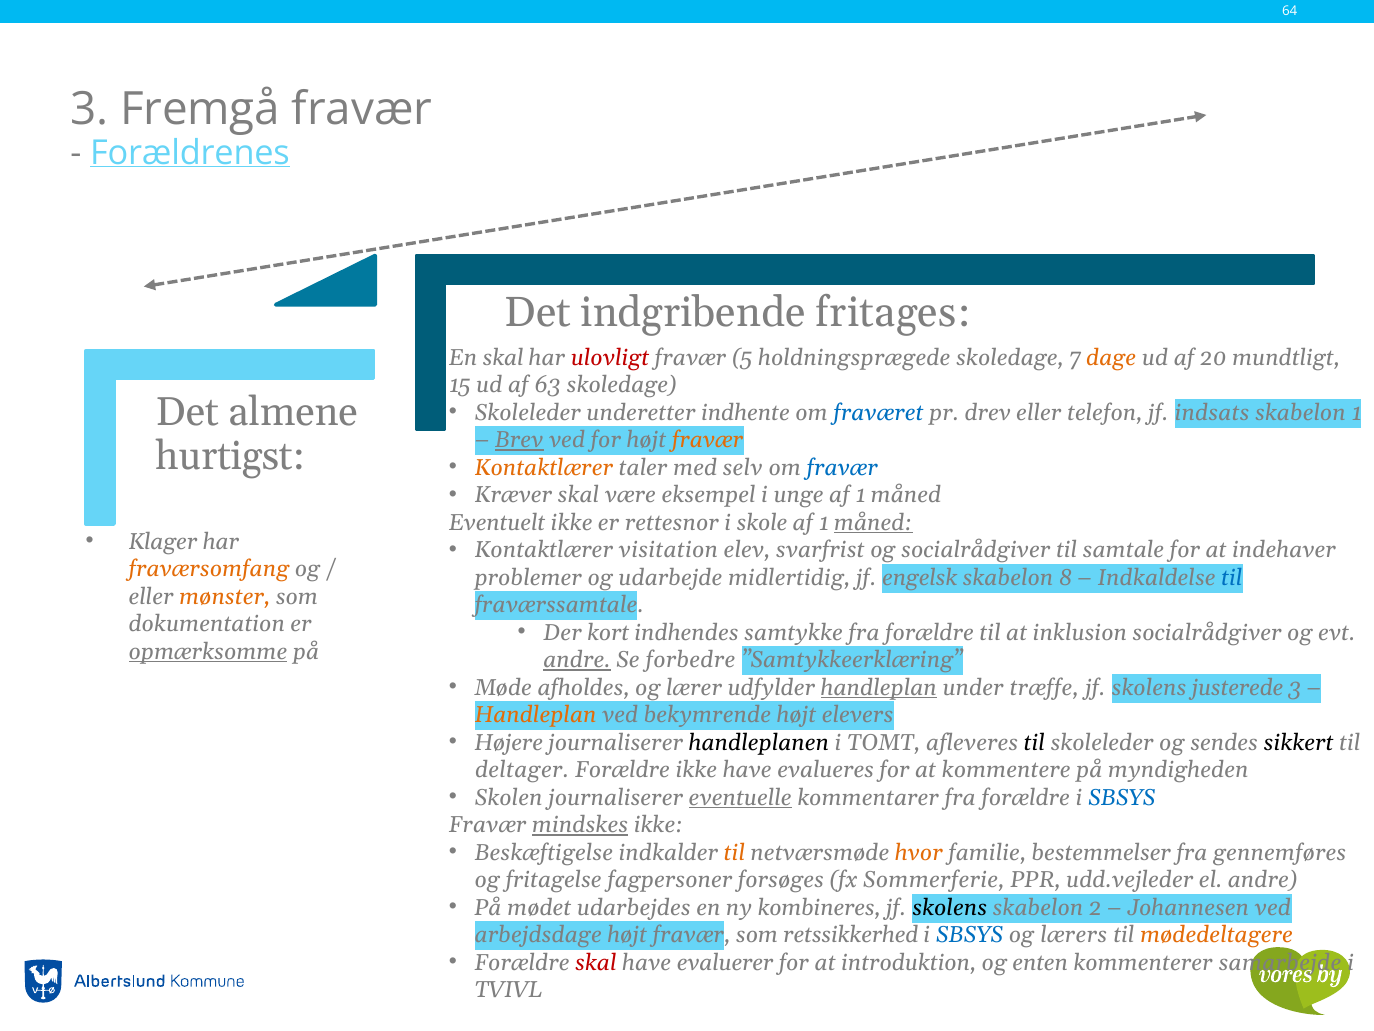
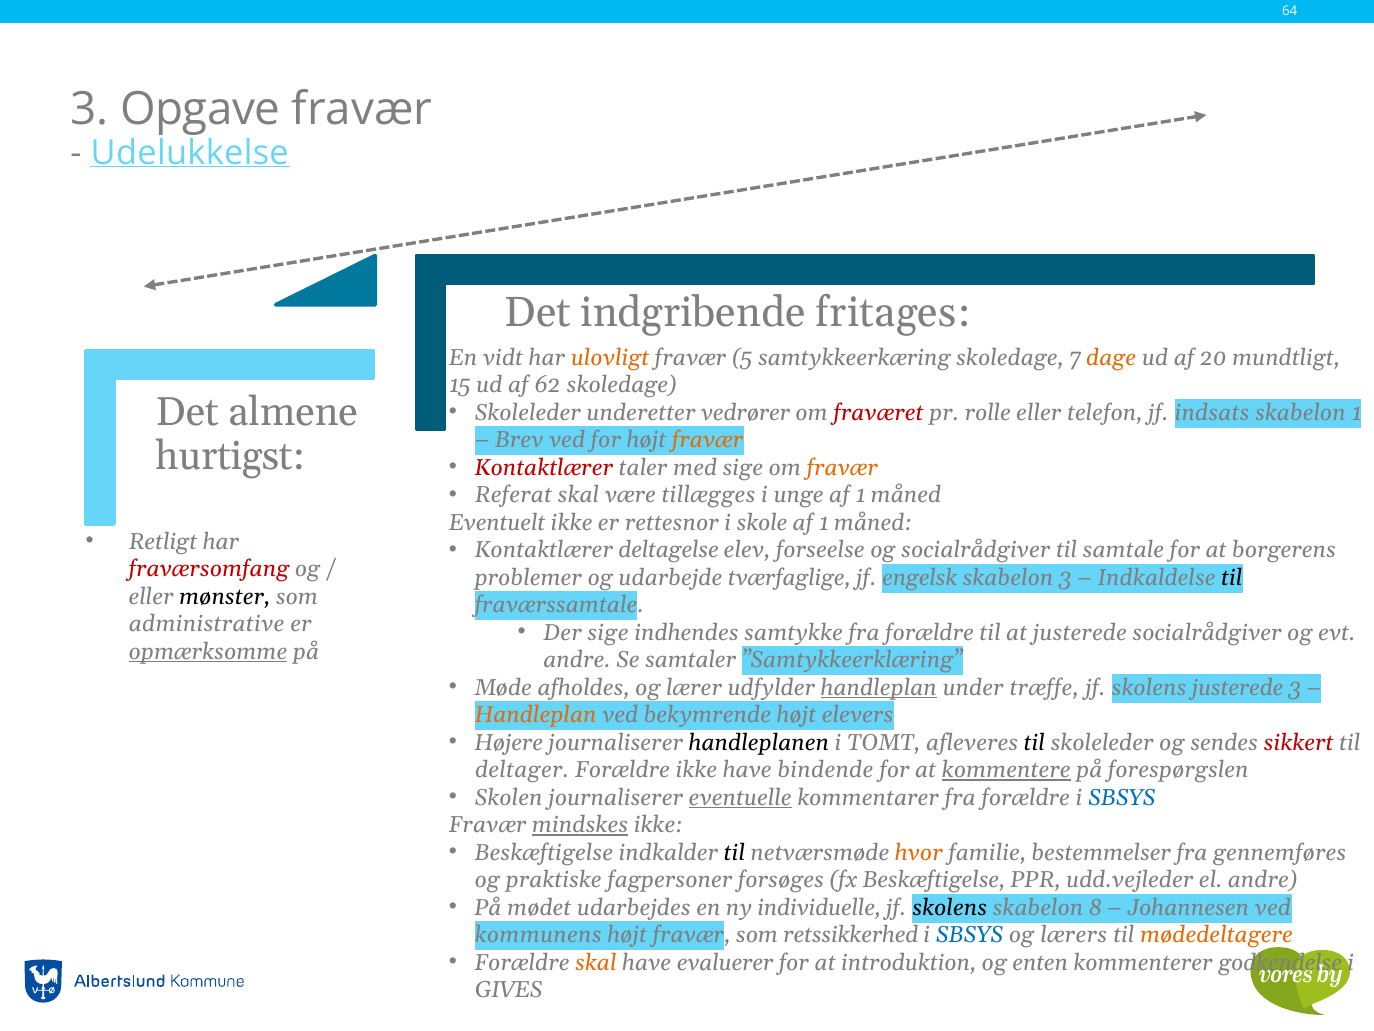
Fremgå: Fremgå -> Opgave (200, 109)
Forældrenes: Forældrenes -> Udelukkelse (190, 153)
En skal: skal -> vidt (503, 357)
ulovligt colour: red -> orange (610, 357)
holdningsprægede: holdningsprægede -> samtykkeerkæring (854, 357)
63: 63 -> 62 (548, 385)
indhente: indhente -> vedrører (746, 412)
fraværet colour: blue -> red (878, 412)
drev: drev -> rolle (988, 412)
Brev underline: present -> none (519, 440)
Kontaktlærer colour: orange -> red (544, 467)
med selv: selv -> sige (743, 467)
fravær colour: blue -> orange (842, 467)
Kræver: Kræver -> Referat (513, 495)
eksempel: eksempel -> tillægges (709, 495)
måned underline: present -> none (874, 522)
Klager: Klager -> Retligt (163, 541)
visitation: visitation -> deltagelse (669, 550)
svarfrist: svarfrist -> forseelse (820, 550)
indehaver: indehaver -> borgerens (1284, 550)
fraværsomfang colour: orange -> red (209, 569)
midlertidig: midlertidig -> tværfaglige (789, 577)
skabelon 8: 8 -> 3 (1065, 577)
til colour: blue -> black (1232, 577)
mønster colour: orange -> black (225, 596)
dokumentation: dokumentation -> administrative (207, 624)
Der kort: kort -> sige (608, 632)
at inklusion: inklusion -> justerede (1080, 632)
andre underline: present -> none (577, 660)
forbedre: forbedre -> samtaler (691, 660)
sikkert colour: black -> red (1299, 742)
evalueres: evalueres -> bindende (825, 770)
kommentere underline: none -> present (1006, 770)
myndigheden: myndigheden -> forespørgslen (1178, 770)
til colour: orange -> black (734, 852)
fritagelse: fritagelse -> praktiske (554, 880)
fx Sommerferie: Sommerferie -> Beskæftigelse (934, 880)
kombineres: kombineres -> individuelle (819, 907)
2: 2 -> 8 (1095, 907)
arbejdsdage: arbejdsdage -> kommunens (538, 935)
skal colour: red -> orange (596, 962)
samarbejde: samarbejde -> godkendelse (1280, 962)
TVIVL: TVIVL -> GIVES (509, 989)
